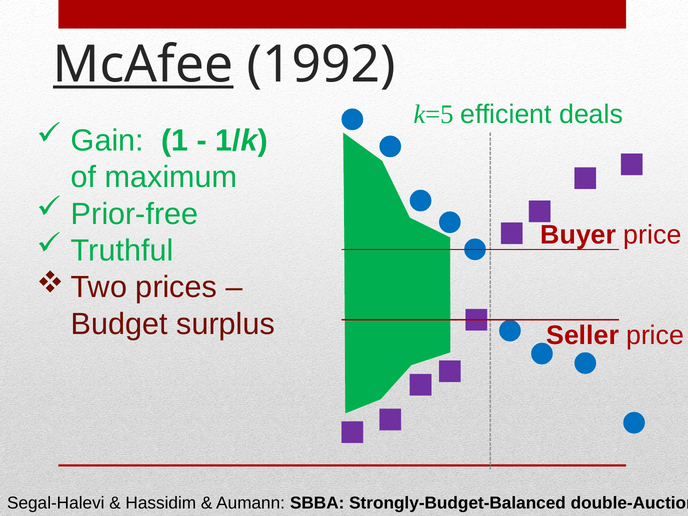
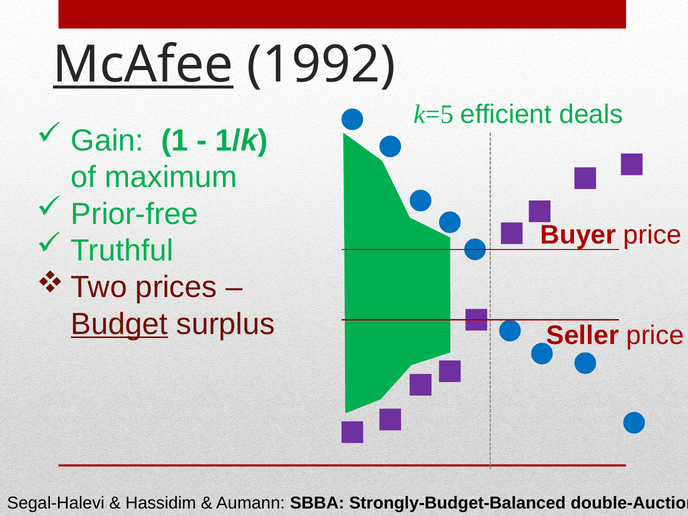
Budget underline: none -> present (119, 324)
